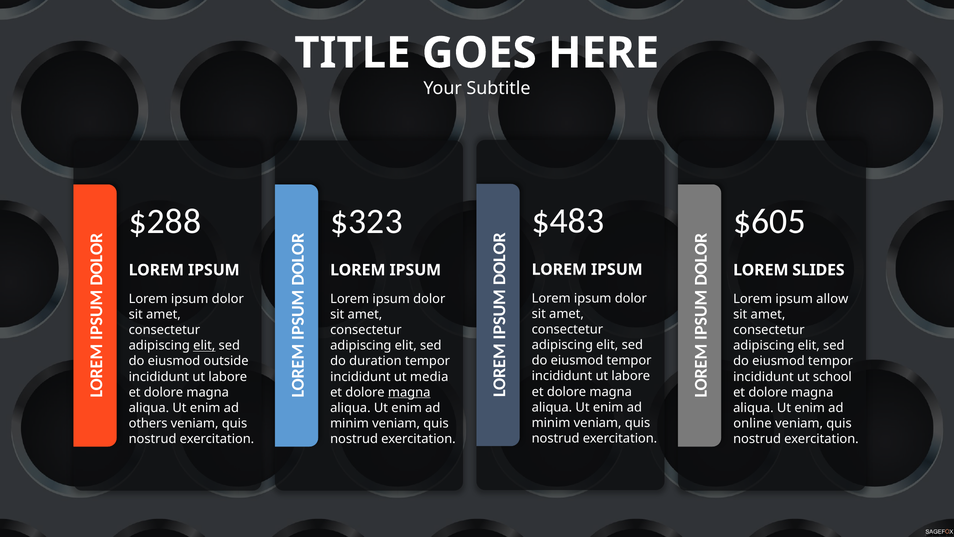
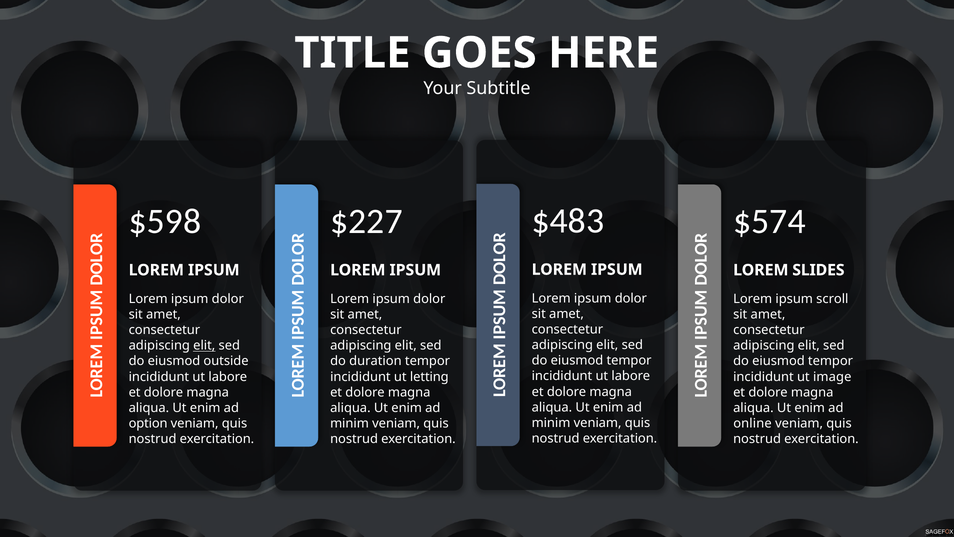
$288: $288 -> $598 (165, 221)
$323: $323 -> $227 (366, 221)
$605: $605 -> $574 (769, 221)
allow: allow -> scroll (832, 299)
media: media -> letting (429, 376)
school: school -> image (832, 376)
magna underline: present -> none (409, 392)
others: others -> option (148, 423)
